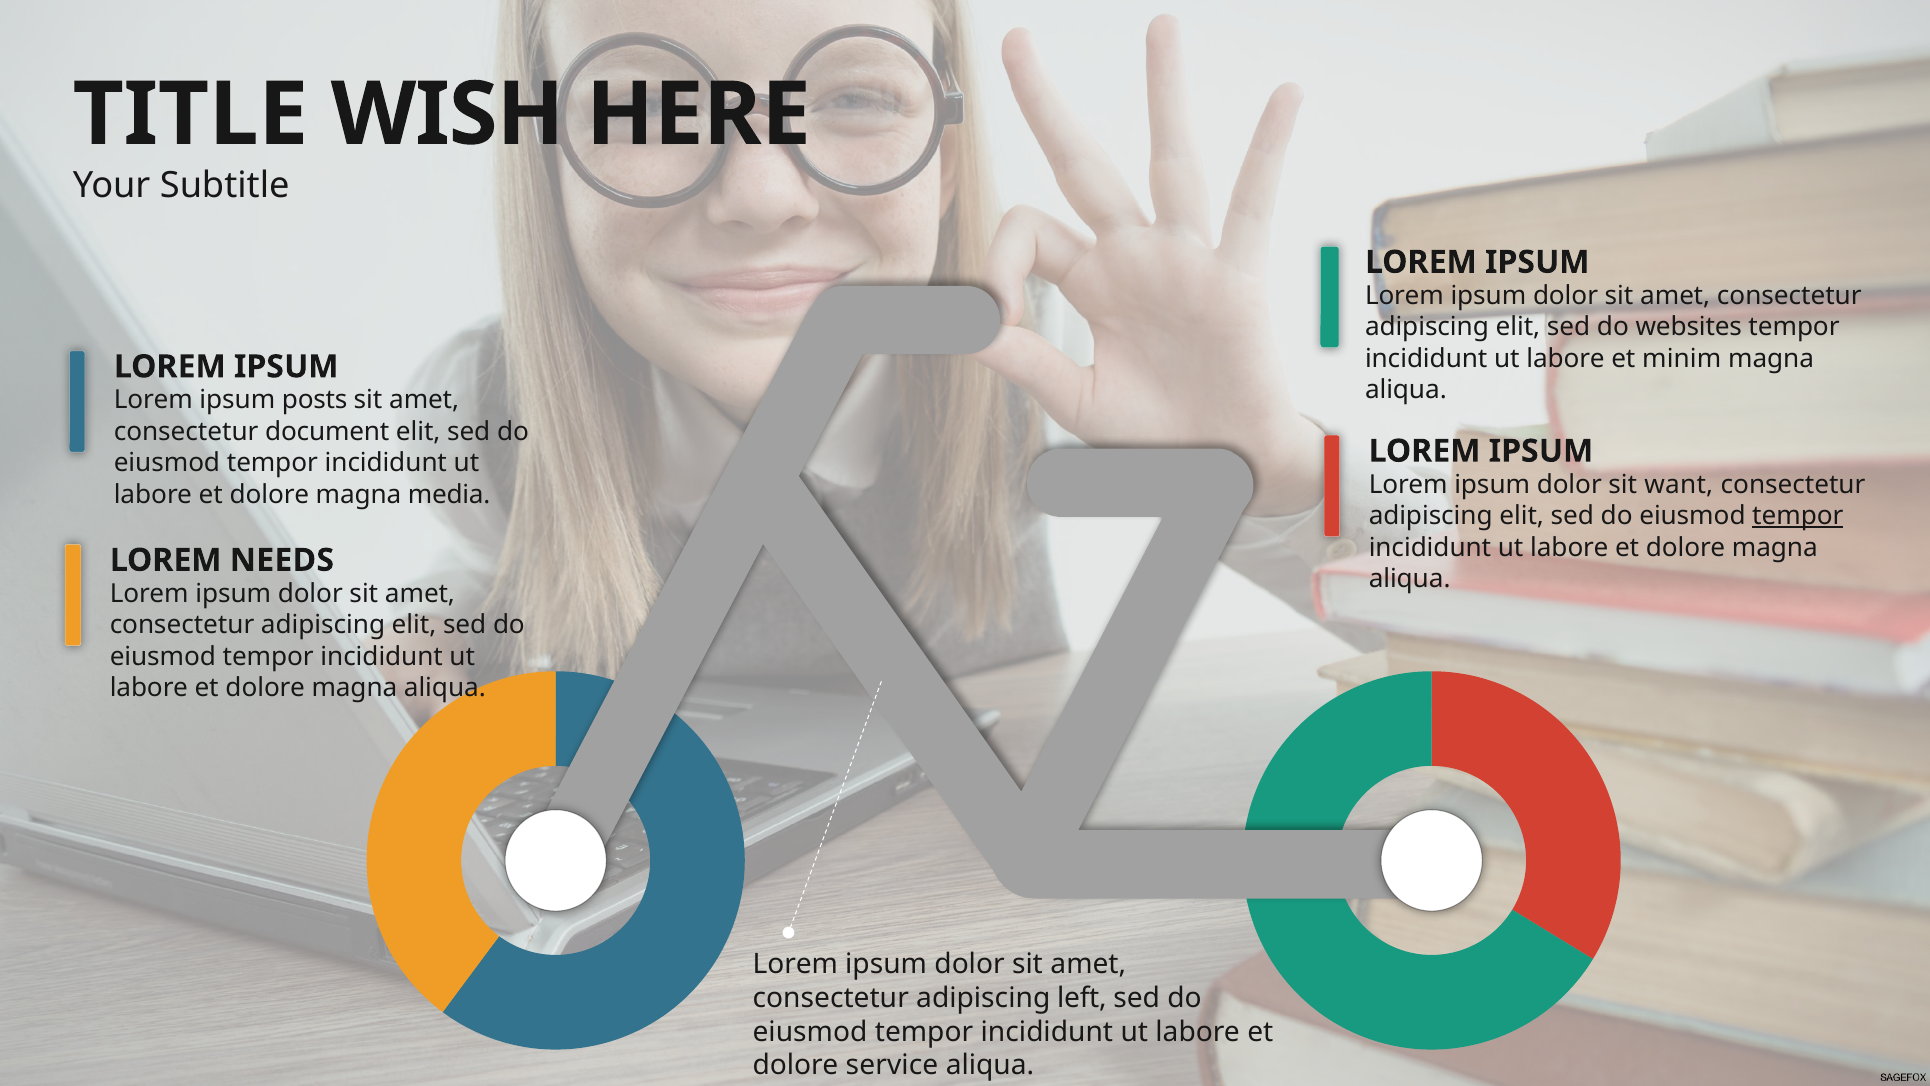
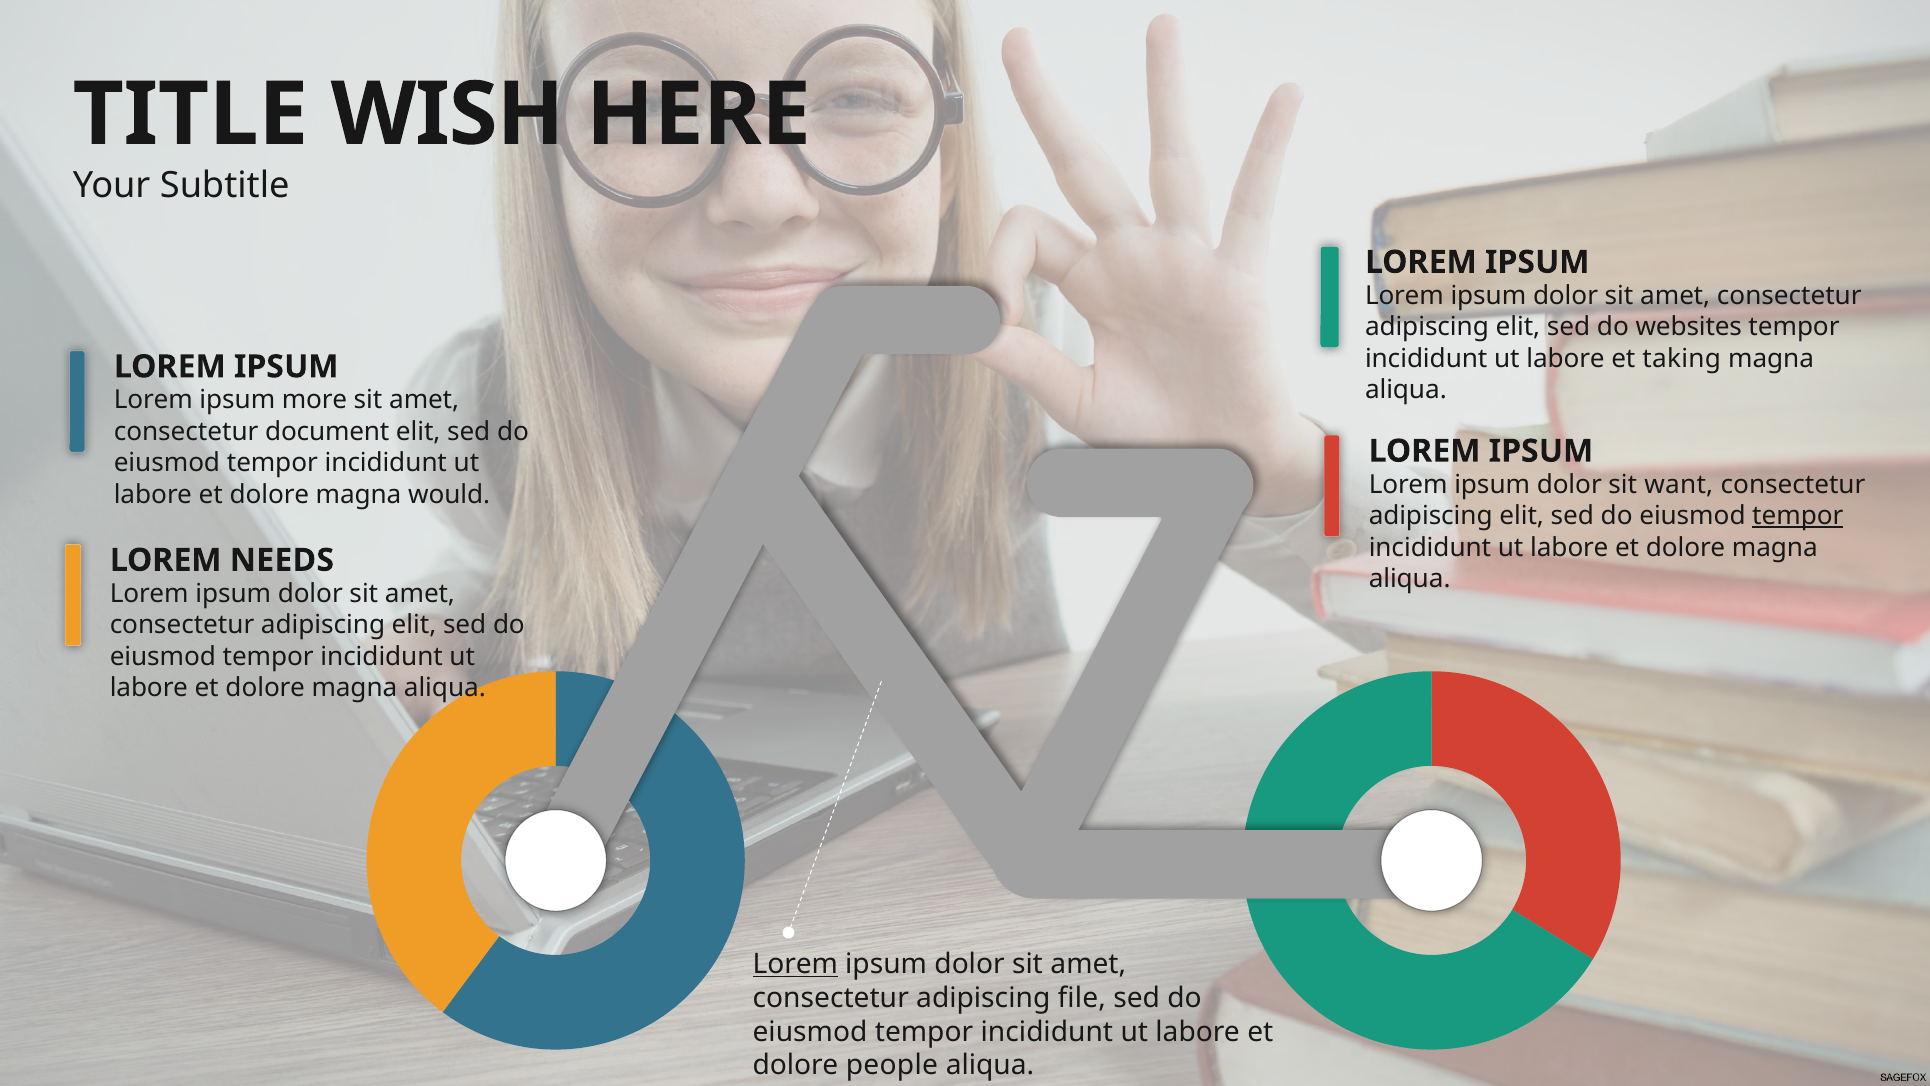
minim: minim -> taking (1682, 358)
posts: posts -> more (315, 400)
media: media -> would (449, 494)
Lorem underline: none -> present (795, 964)
left: left -> file (1082, 998)
service: service -> people (892, 1065)
